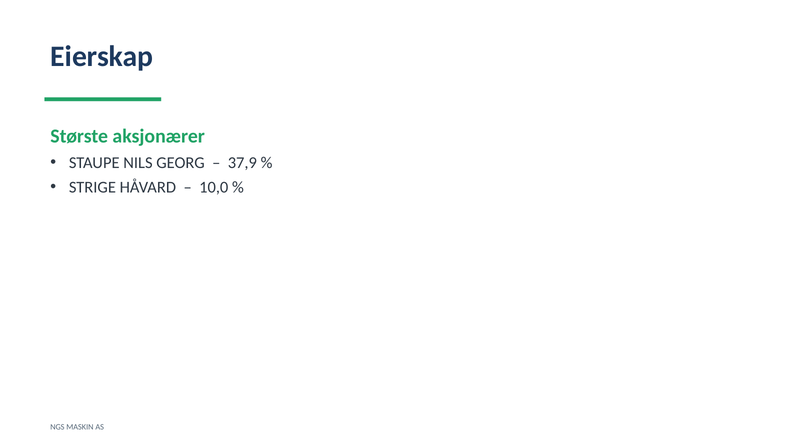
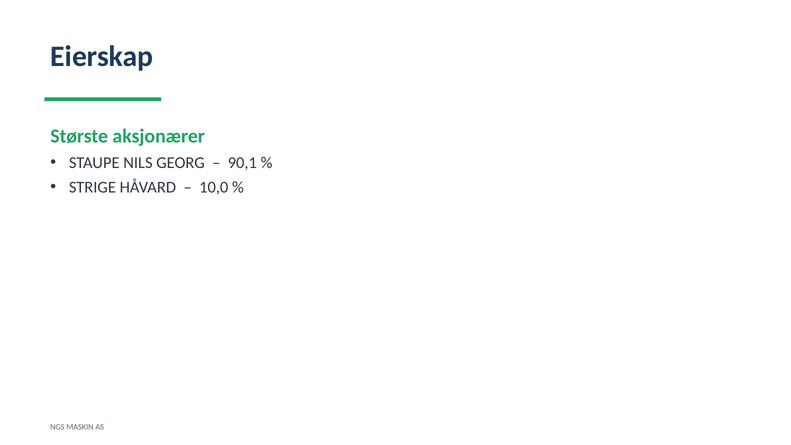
37,9: 37,9 -> 90,1 (242, 163)
